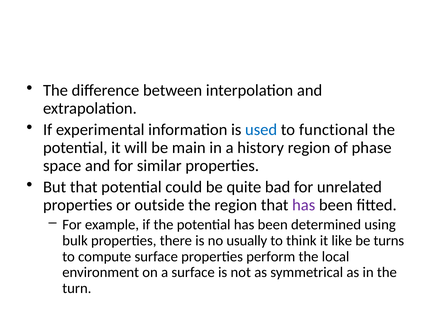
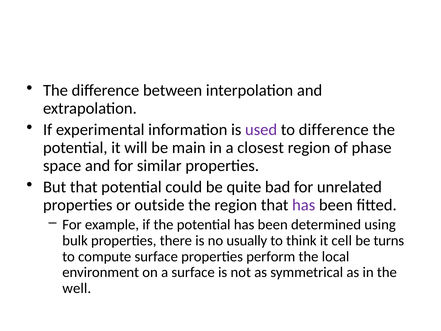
used colour: blue -> purple (261, 130)
to functional: functional -> difference (334, 130)
history: history -> closest (261, 148)
like: like -> cell (342, 240)
turn: turn -> well (77, 288)
